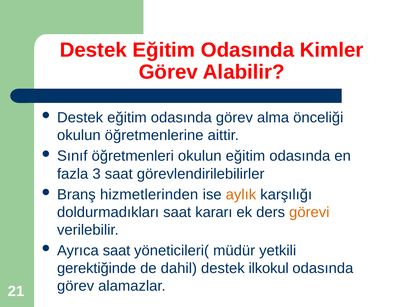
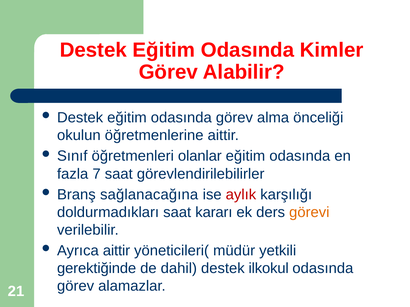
öğretmenleri okulun: okulun -> olanlar (200, 156)
3: 3 -> 7 (97, 174)
hizmetlerinden: hizmetlerinden -> sağlanacağına (149, 195)
aylık colour: orange -> red (241, 195)
Ayrıca saat: saat -> aittir (117, 251)
